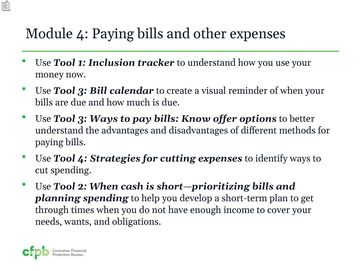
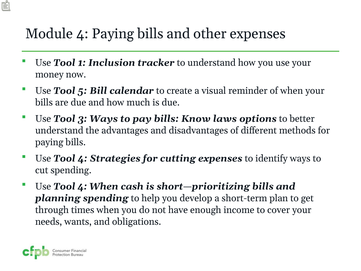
3: 3 -> 5 (82, 91)
offer: offer -> laws (225, 119)
2: 2 -> 4 (82, 186)
